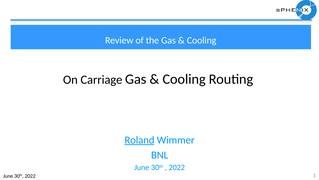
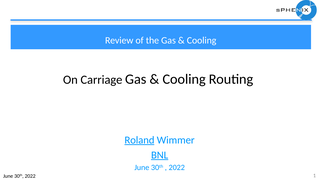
BNL underline: none -> present (160, 155)
